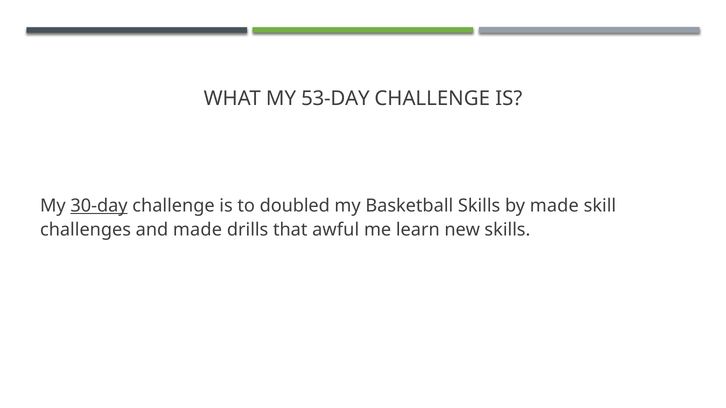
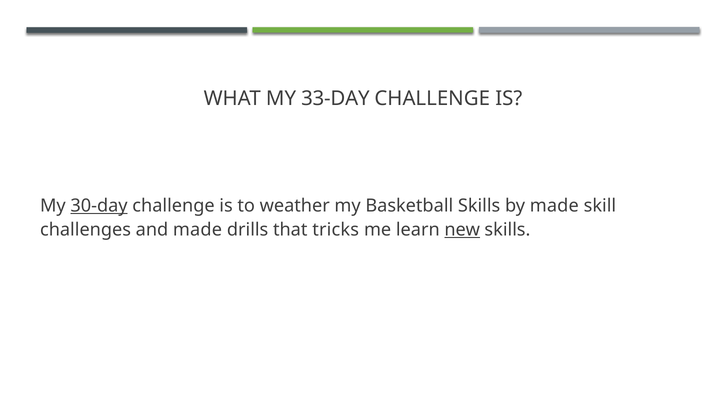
53-DAY: 53-DAY -> 33-DAY (335, 99)
doubled: doubled -> weather (295, 206)
awful: awful -> tricks (336, 230)
new underline: none -> present (462, 230)
